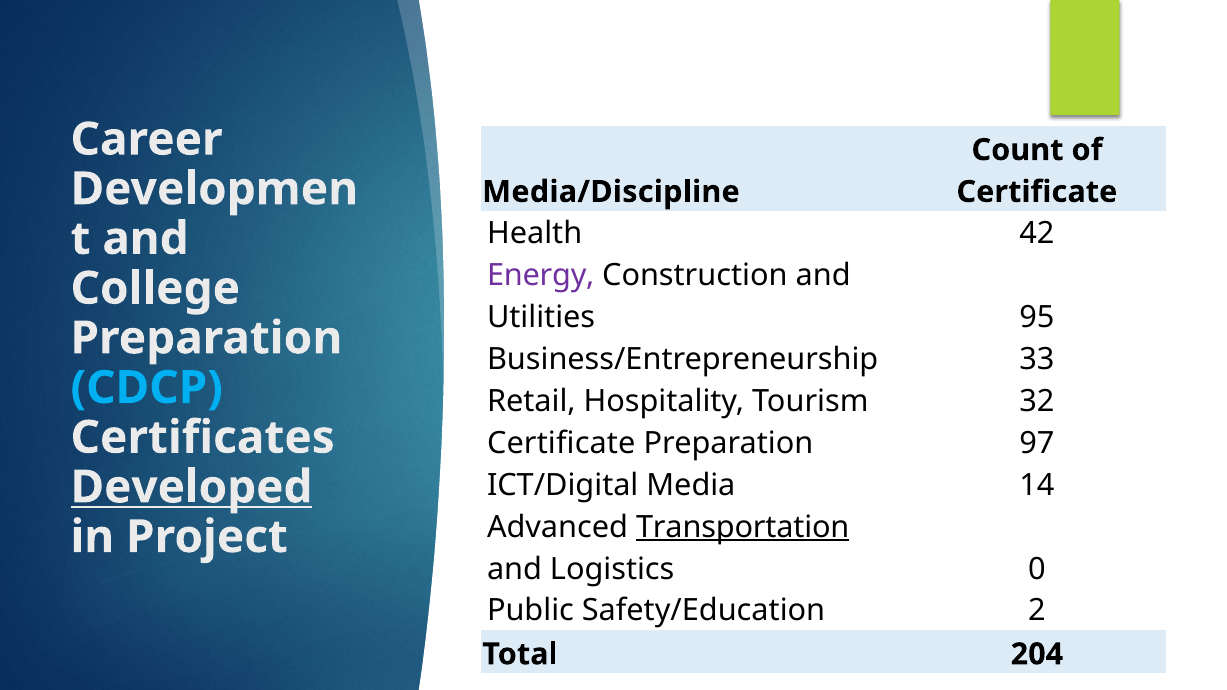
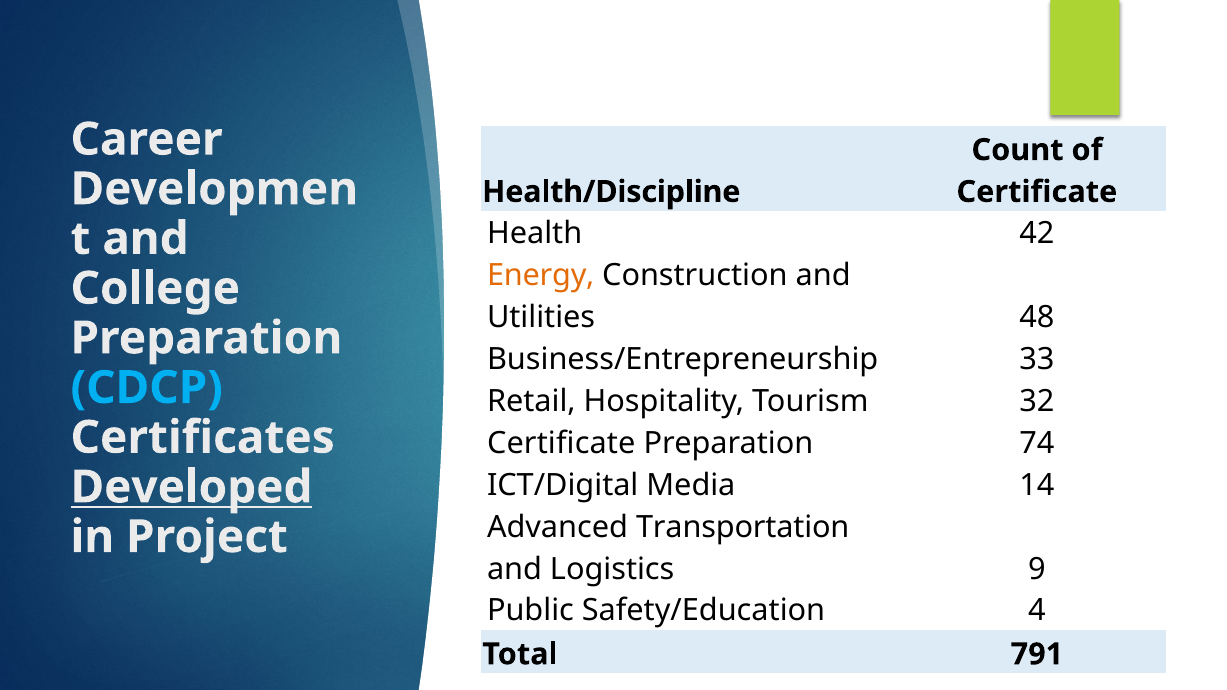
Media/Discipline: Media/Discipline -> Health/Discipline (611, 192)
Energy colour: purple -> orange (541, 276)
95: 95 -> 48 (1037, 318)
97: 97 -> 74 (1037, 443)
Transportation underline: present -> none (743, 527)
0: 0 -> 9 (1037, 569)
2: 2 -> 4 (1037, 611)
204: 204 -> 791 (1037, 654)
